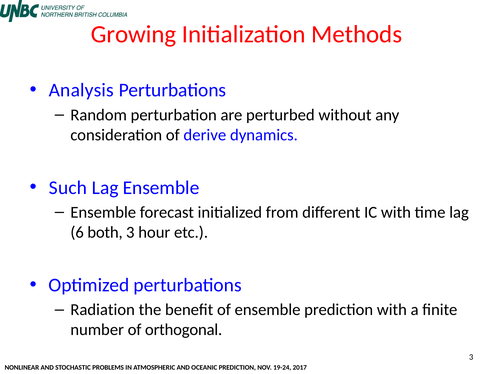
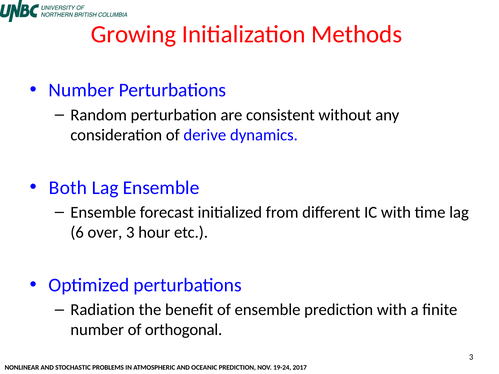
Analysis: Analysis -> Number (81, 90)
perturbed: perturbed -> consistent (280, 115)
Such: Such -> Both (68, 188)
both: both -> over (105, 232)
